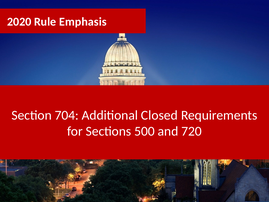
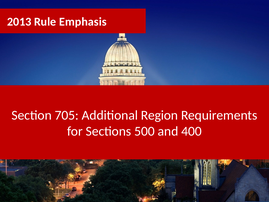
2020: 2020 -> 2013 (19, 22)
704: 704 -> 705 (67, 115)
Closed: Closed -> Region (159, 115)
720: 720 -> 400 (192, 131)
